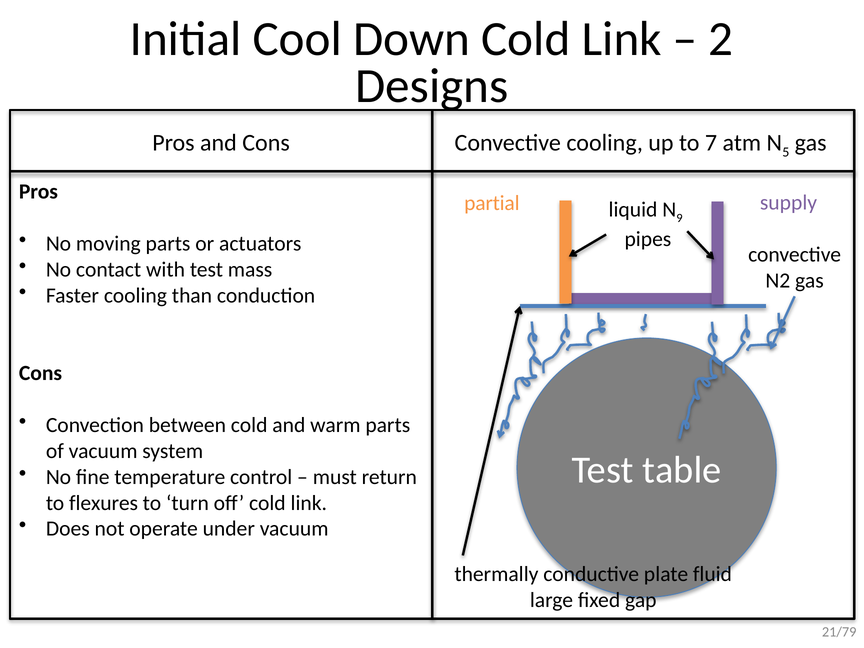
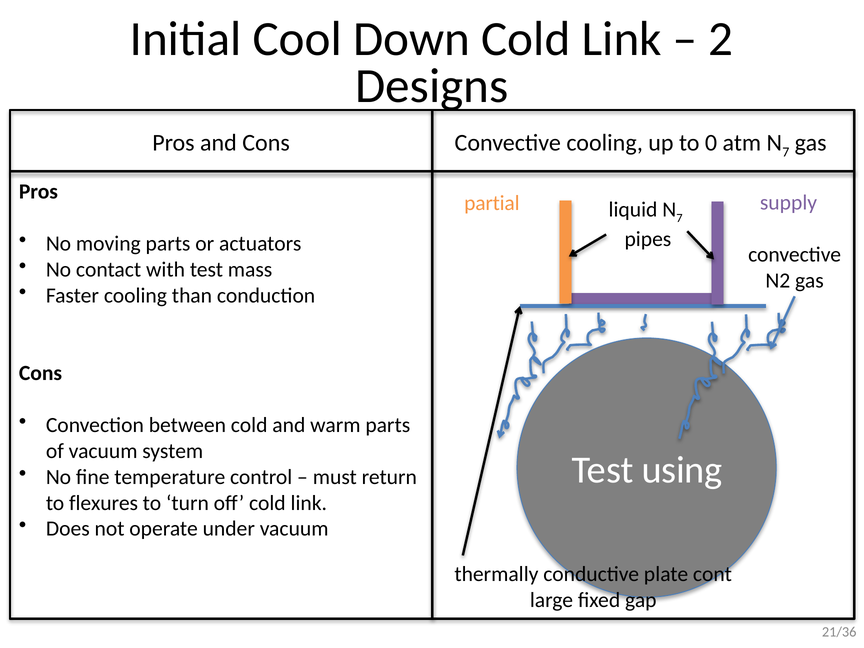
7: 7 -> 0 (711, 143)
5: 5 -> 7 (786, 152)
9: 9 -> 7 (679, 218)
table: table -> using (682, 470)
fluid: fluid -> cont (712, 574)
21/79: 21/79 -> 21/36 (839, 632)
